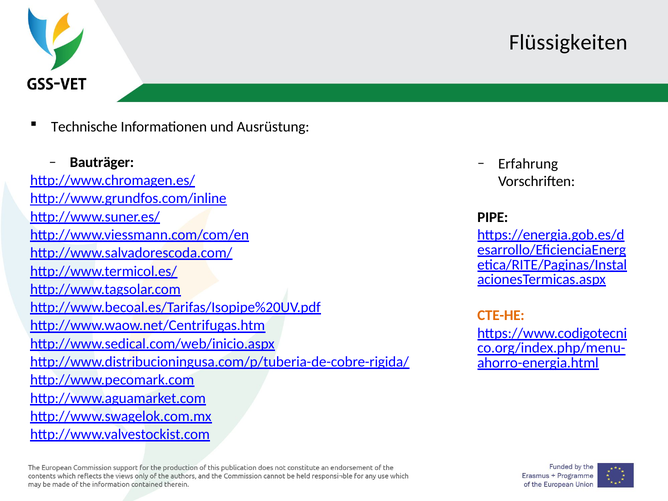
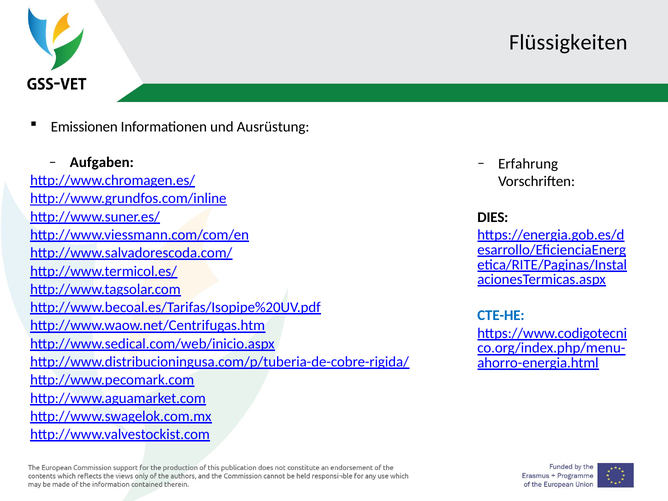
Technische: Technische -> Emissionen (84, 127)
Bauträger: Bauträger -> Aufgaben (102, 163)
PIPE: PIPE -> DIES (493, 217)
CTE-HE colour: orange -> blue (501, 315)
